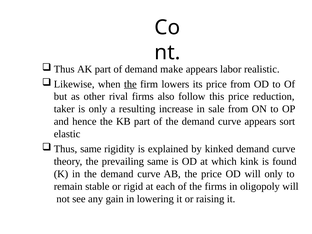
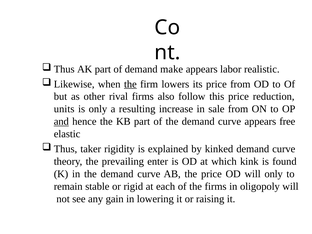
taker: taker -> units (64, 109)
and underline: none -> present (61, 122)
sort: sort -> free (287, 122)
same: same -> taker (91, 149)
prevailing same: same -> enter (158, 161)
